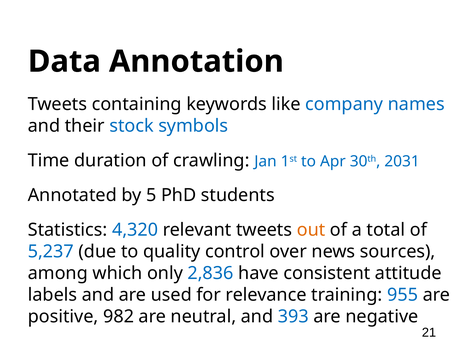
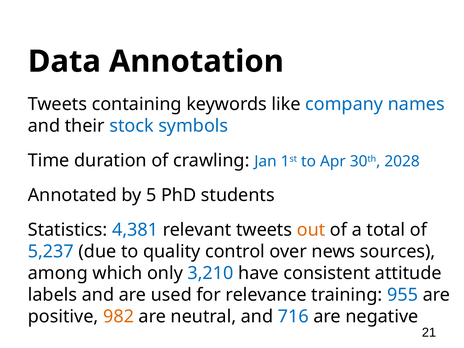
2031: 2031 -> 2028 (402, 161)
4,320: 4,320 -> 4,381 (135, 230)
2,836: 2,836 -> 3,210 (211, 273)
982 colour: black -> orange (119, 316)
393: 393 -> 716 (293, 316)
